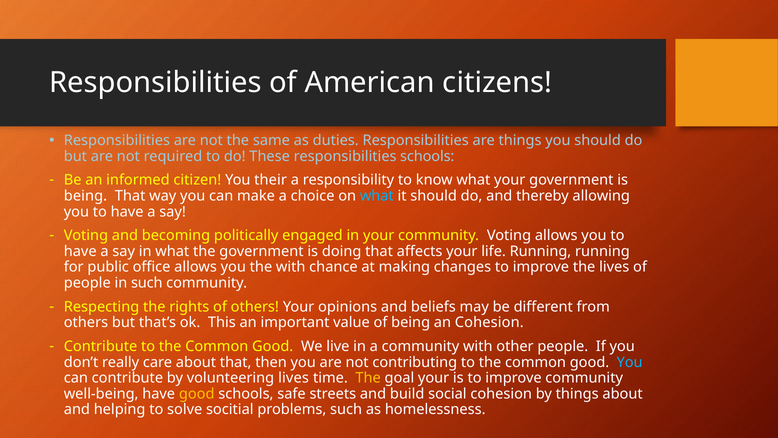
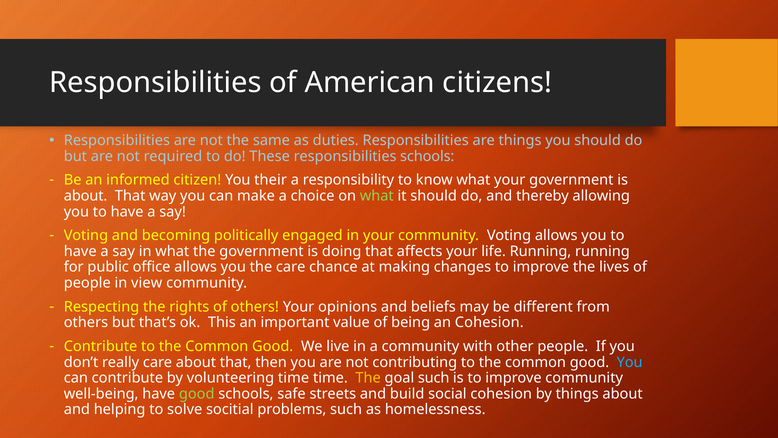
being: being -> about (86, 196)
what colour: light blue -> light green (377, 196)
the with: with -> care (291, 267)
in such: such -> view (147, 283)
volunteering lives: lives -> time (294, 378)
goal your: your -> such (434, 378)
good colour: yellow -> light green (197, 393)
